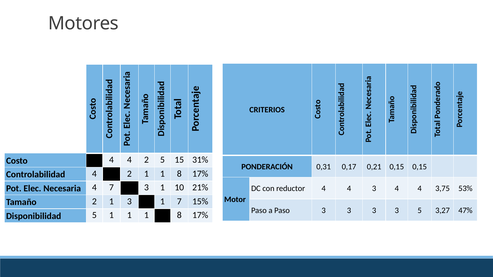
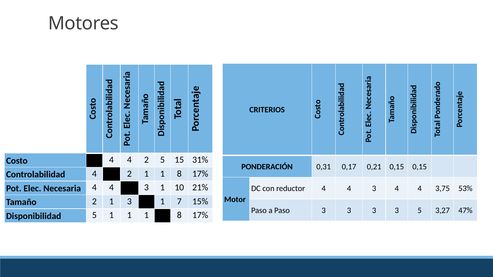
Necesaria 4 7: 7 -> 4 (111, 188)
